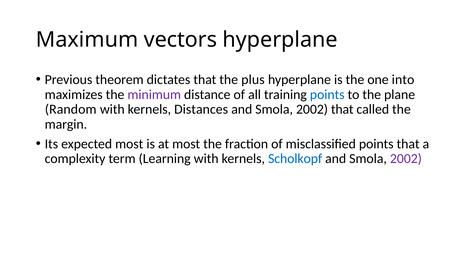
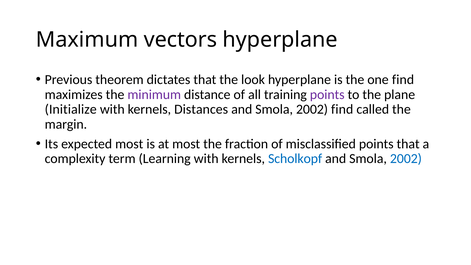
plus: plus -> look (253, 80)
one into: into -> find (403, 80)
points colour: blue -> purple (327, 94)
Random: Random -> Initialize (71, 109)
2002 that: that -> find (342, 109)
2002 colour: purple -> blue (406, 159)
